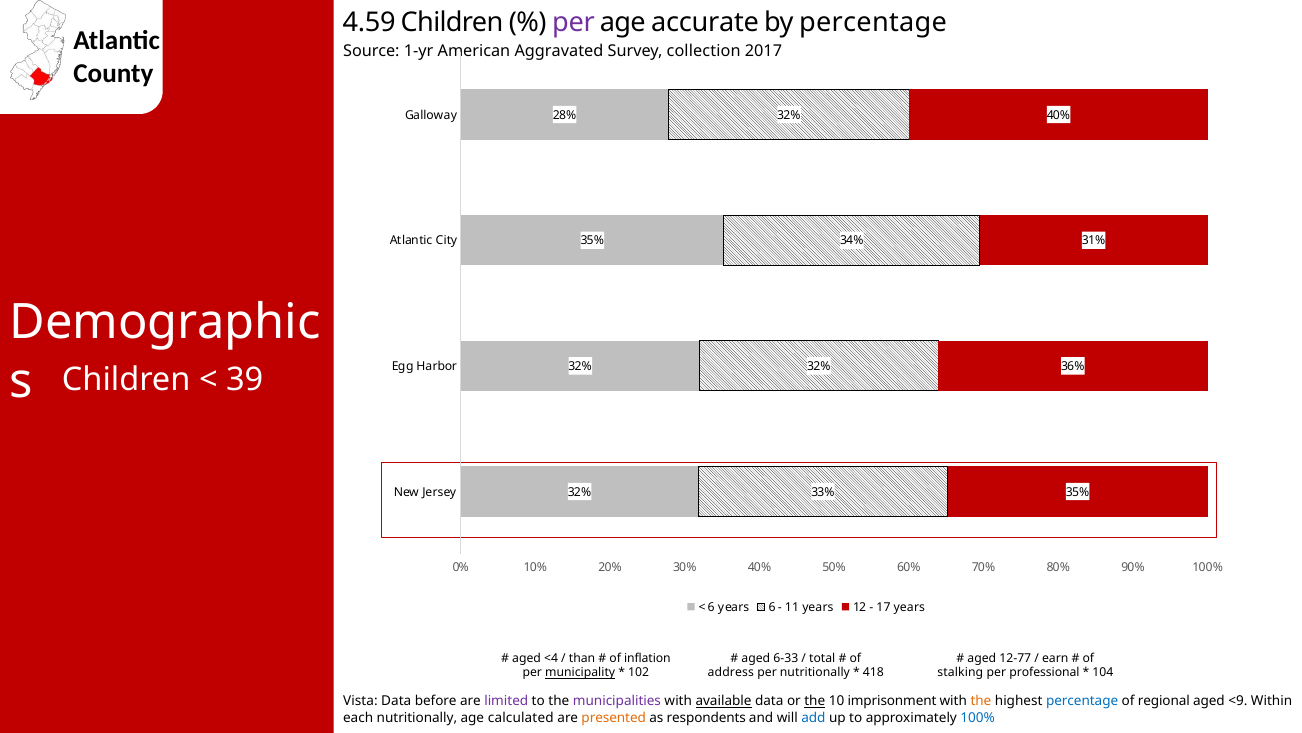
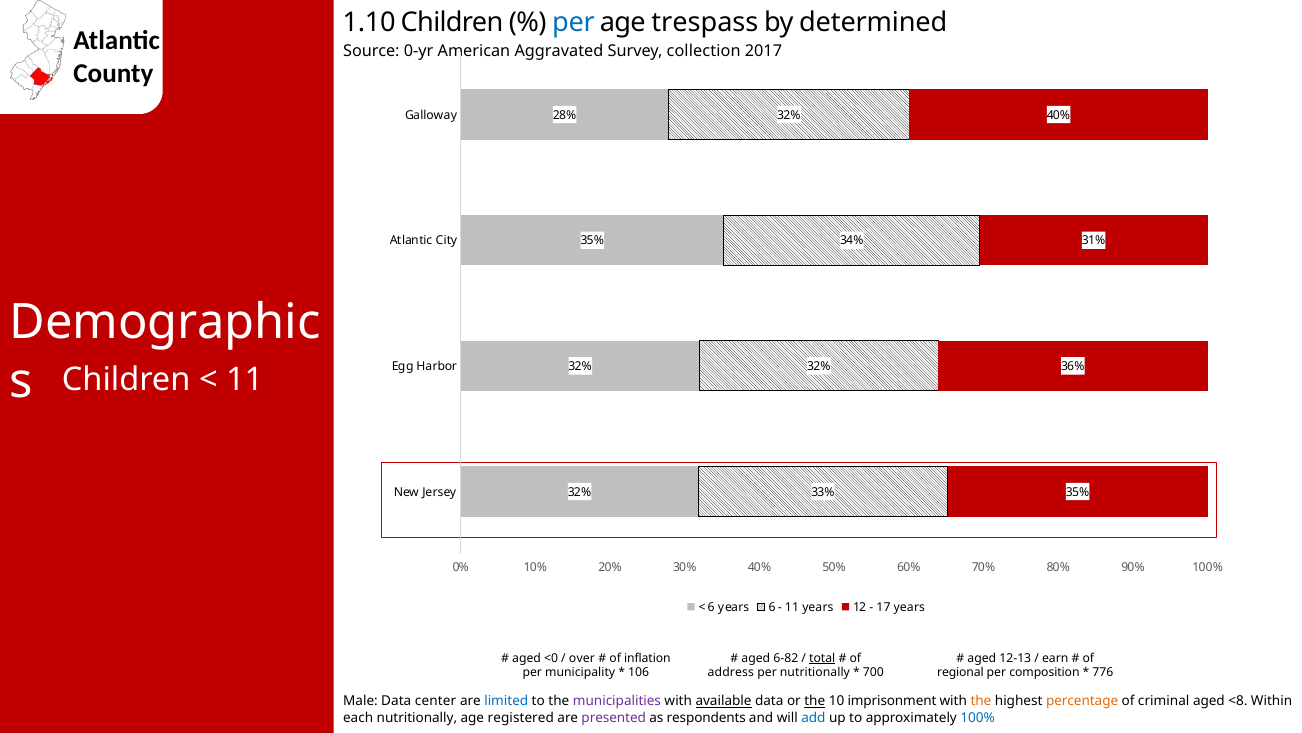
4.59: 4.59 -> 1.10 (369, 22)
per colour: purple -> blue (573, 22)
accurate: accurate -> trespass (705, 22)
by percentage: percentage -> determined (873, 22)
1-yr: 1-yr -> 0-yr (419, 51)
39: 39 -> 11 (245, 380)
<4: <4 -> <0 (551, 657)
than: than -> over (582, 657)
6-33: 6-33 -> 6-82 (786, 658)
total underline: none -> present (822, 658)
12-77: 12-77 -> 12-13 (1015, 658)
municipality underline: present -> none (580, 672)
102: 102 -> 106 (639, 672)
418: 418 -> 700 (873, 672)
stalking: stalking -> regional (960, 672)
professional: professional -> composition (1044, 672)
104: 104 -> 776 (1103, 672)
Vista: Vista -> Male (360, 701)
before: before -> center (436, 701)
limited colour: purple -> blue (506, 701)
percentage colour: blue -> orange (1082, 701)
regional: regional -> criminal (1164, 701)
<9: <9 -> <8 (1238, 701)
calculated: calculated -> registered (521, 717)
presented colour: orange -> purple (614, 717)
